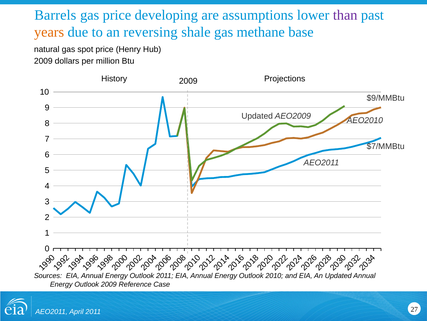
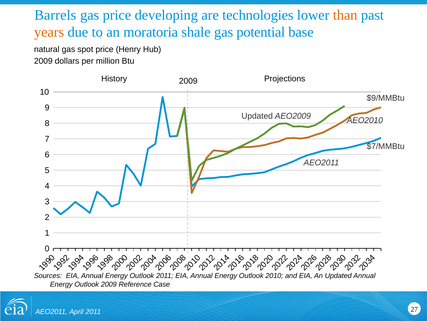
assumptions: assumptions -> technologies (258, 15)
than colour: purple -> orange (345, 15)
reversing: reversing -> moratoria (151, 32)
methane: methane -> potential (261, 32)
